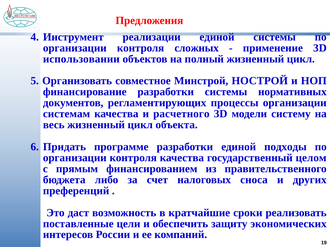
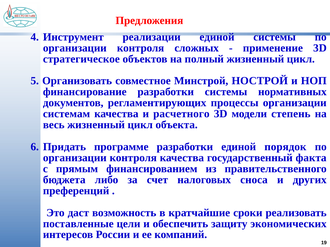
использовании: использовании -> стратегическое (81, 59)
систему: систему -> степень (291, 114)
подходы: подходы -> порядок (285, 147)
целом: целом -> факта (311, 158)
